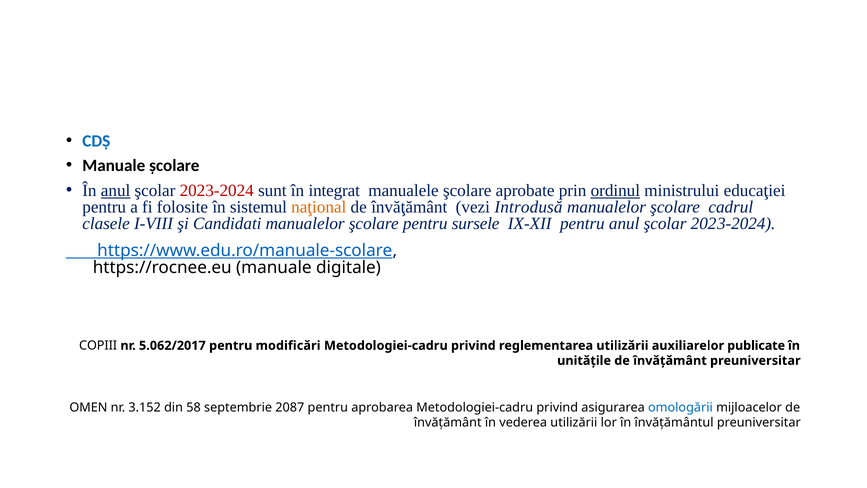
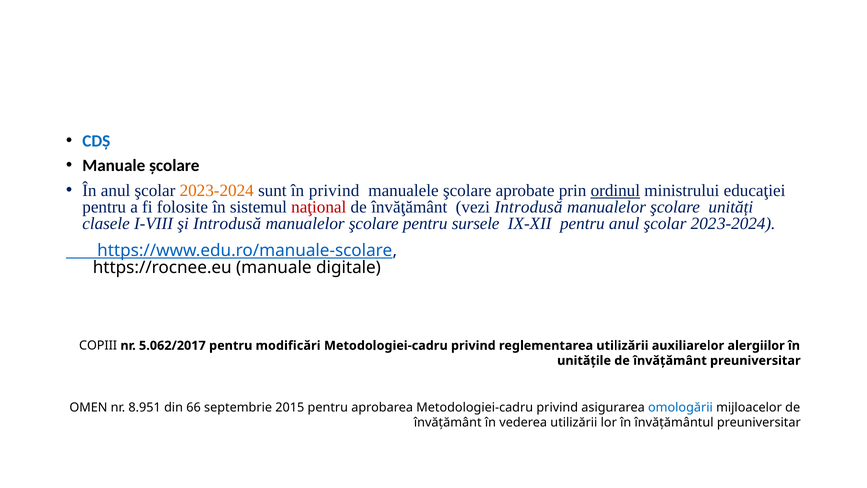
anul underline: present -> none (116, 190)
2023-2024 colour: red -> orange (217, 190)
în integrat: integrat -> privind (334, 190)
naţional colour: orange -> red (319, 207)
cadrul: cadrul -> unități (731, 207)
şi Candidati: Candidati -> Introdusă (227, 224)
publicate: publicate -> alergiilor (756, 345)
3.152: 3.152 -> 8.951 (145, 407)
58: 58 -> 66 (194, 407)
2087: 2087 -> 2015 (290, 407)
